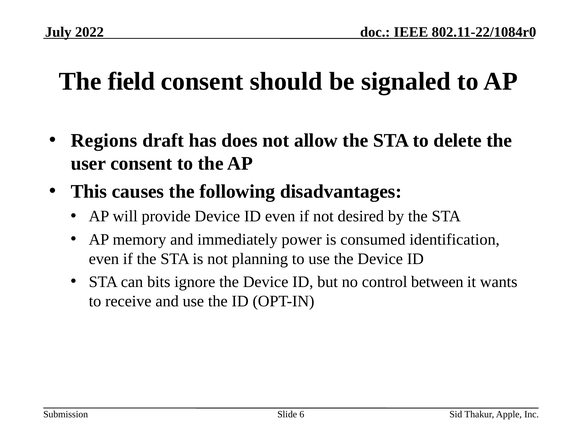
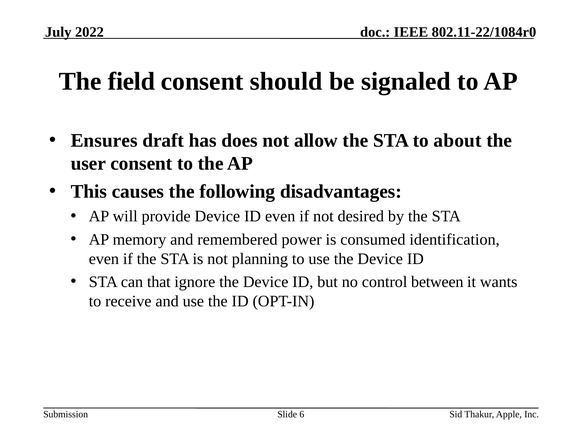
Regions: Regions -> Ensures (104, 141)
delete: delete -> about (458, 141)
immediately: immediately -> remembered (237, 240)
bits: bits -> that (159, 282)
